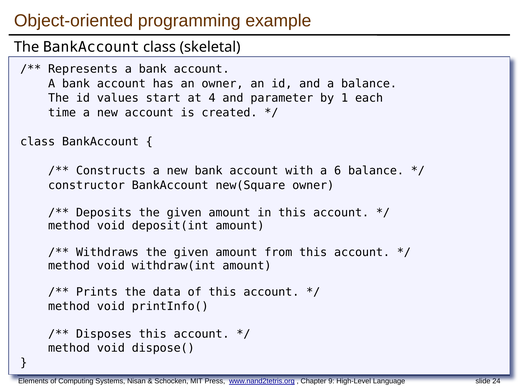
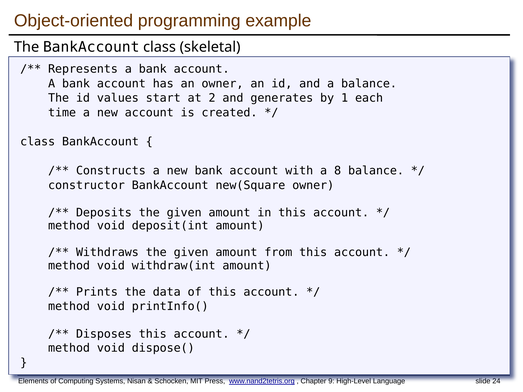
4: 4 -> 2 (212, 98)
parameter: parameter -> generates (282, 98)
6: 6 -> 8 (338, 171)
